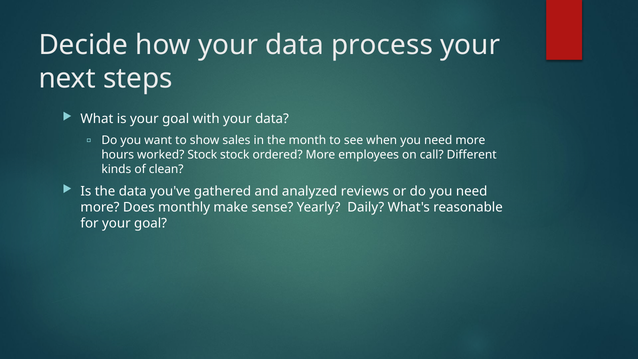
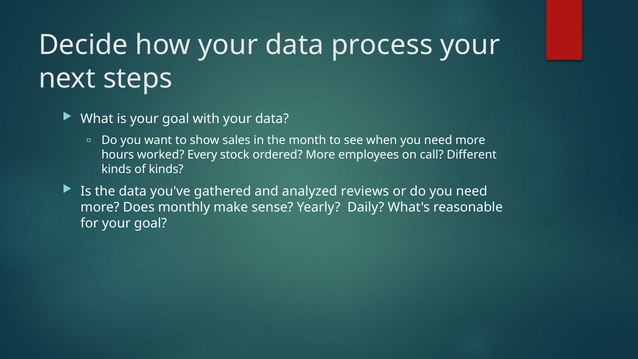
worked Stock: Stock -> Every (202, 155)
of clean: clean -> kinds (166, 169)
